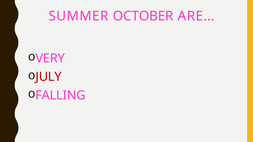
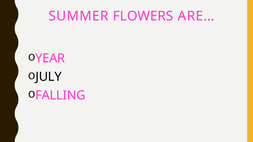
OCTOBER: OCTOBER -> FLOWERS (143, 16)
VERY: VERY -> YEAR (50, 58)
JULY colour: red -> black (49, 77)
